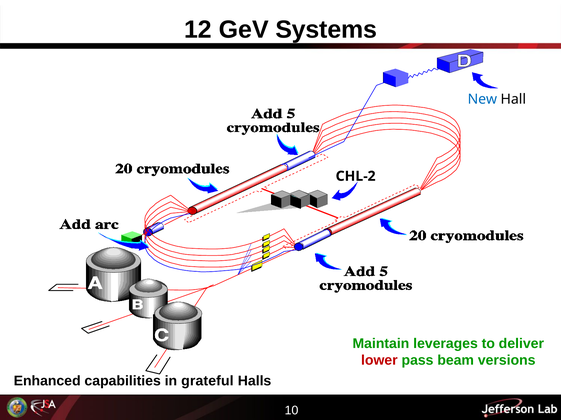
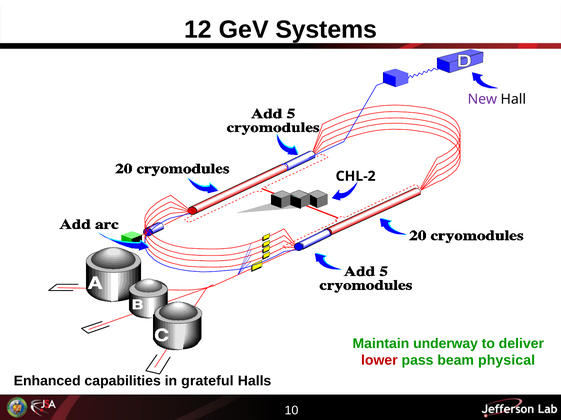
New colour: blue -> purple (482, 99)
leverages: leverages -> underway (446, 344)
versions: versions -> physical (507, 361)
